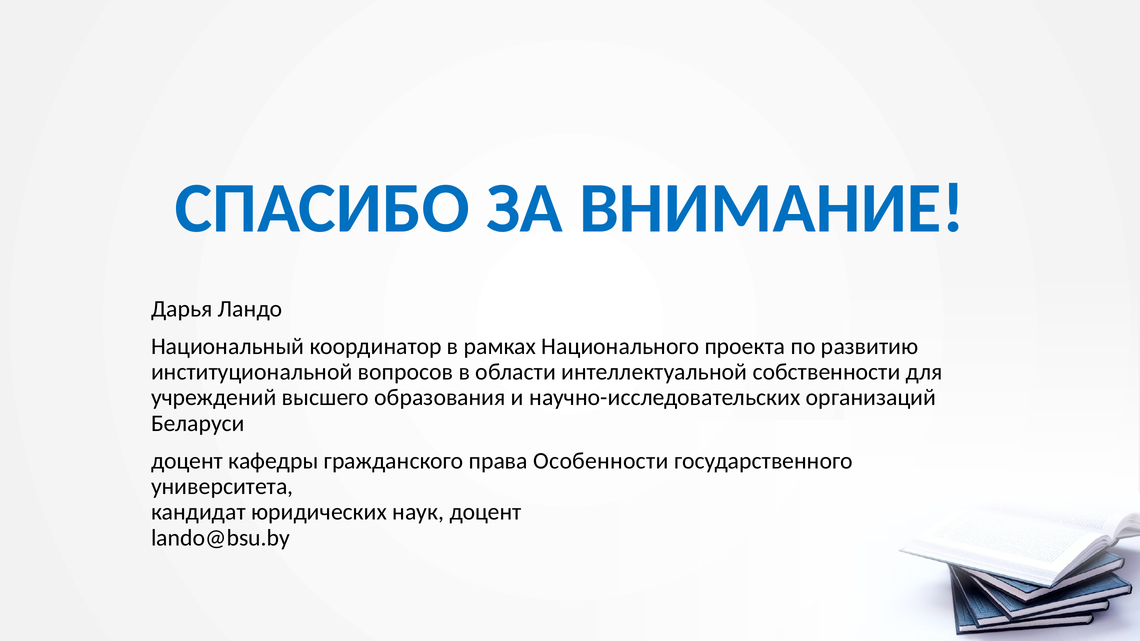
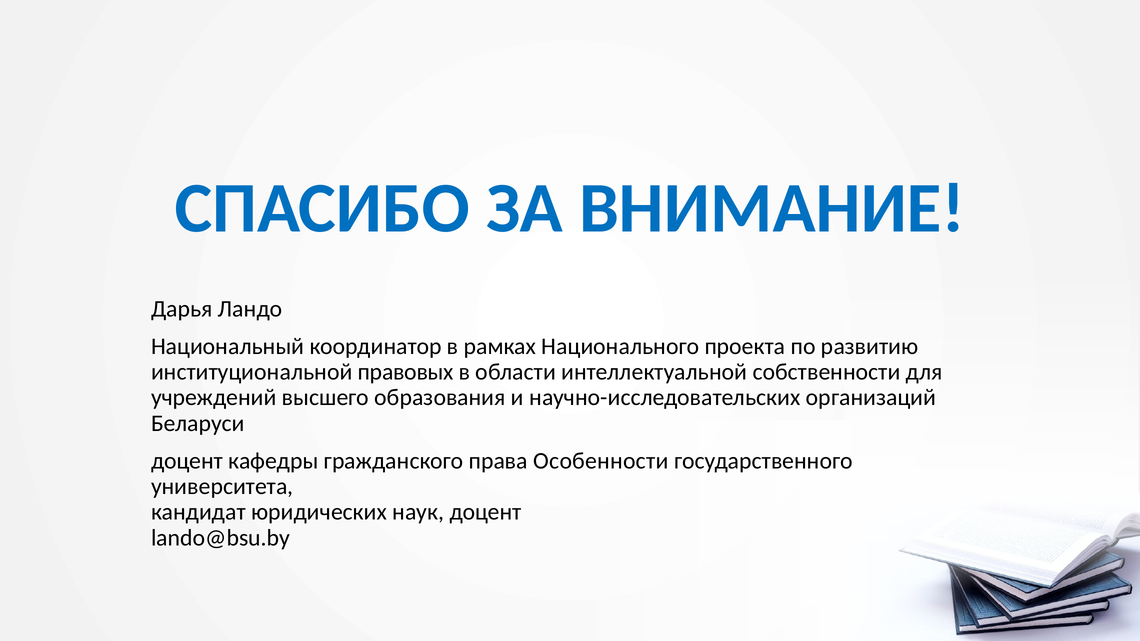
вопросов: вопросов -> правовых (406, 372)
